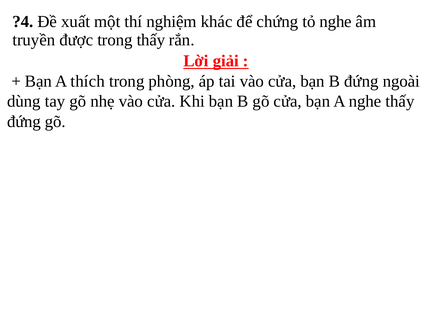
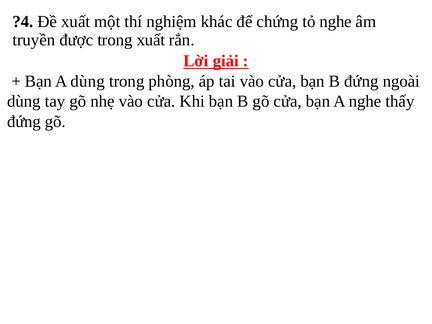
trong thấy: thấy -> xuất (151, 40)
A thích: thích -> dùng (88, 81)
